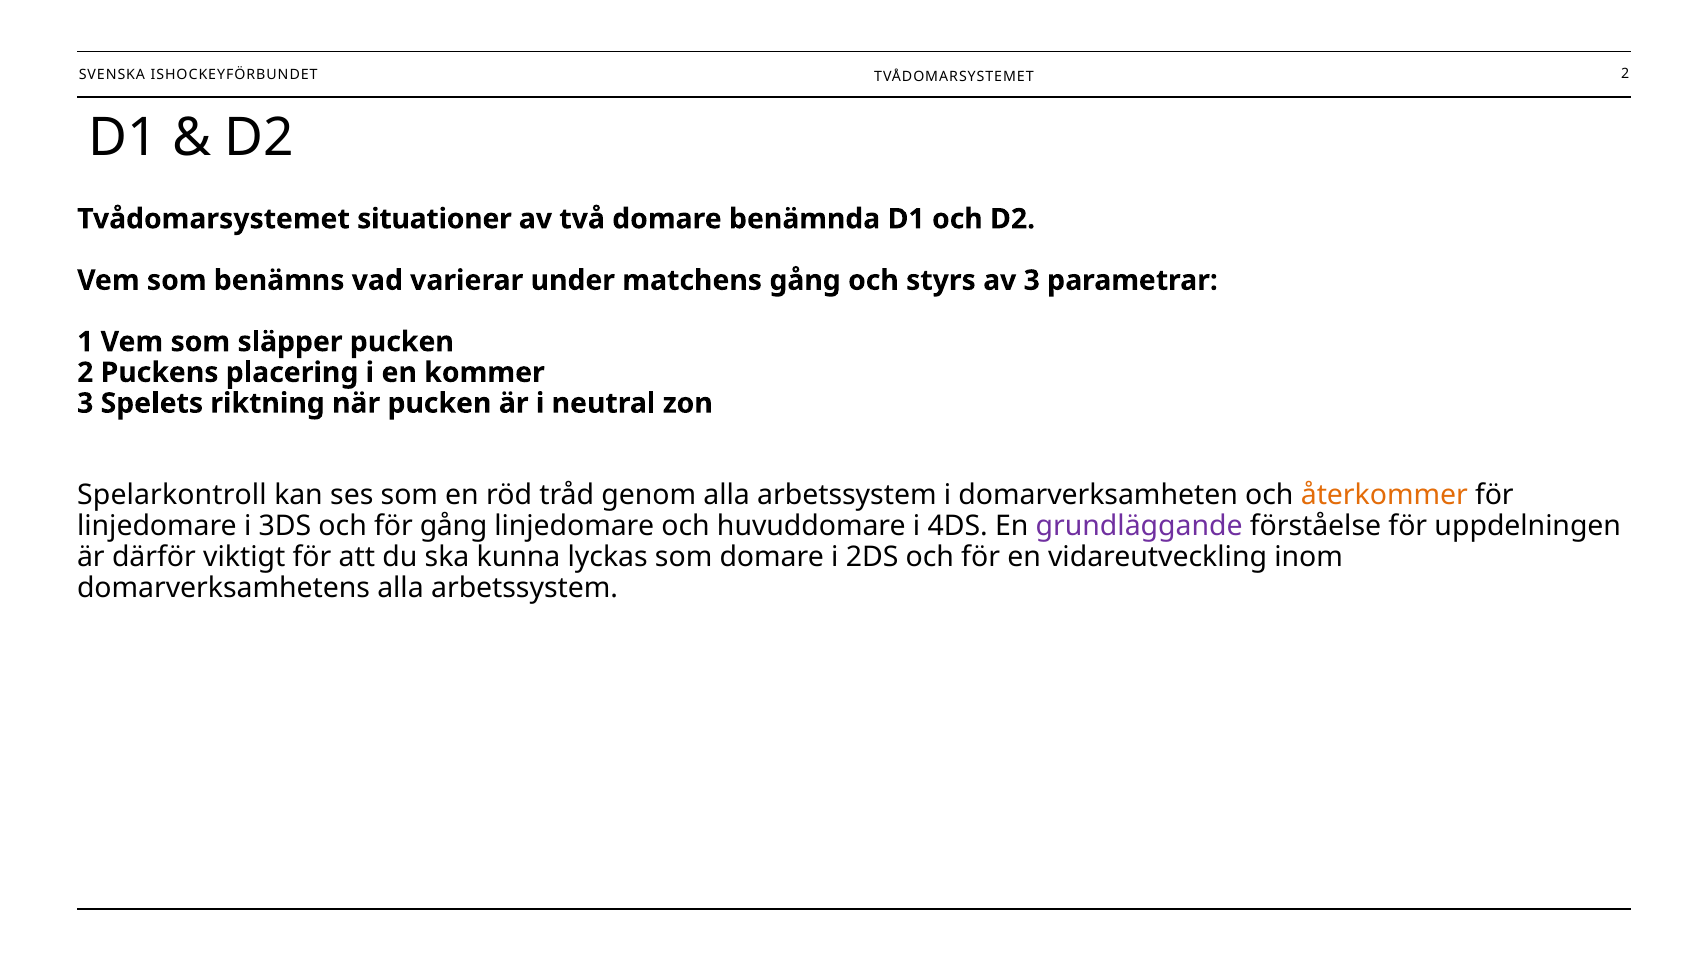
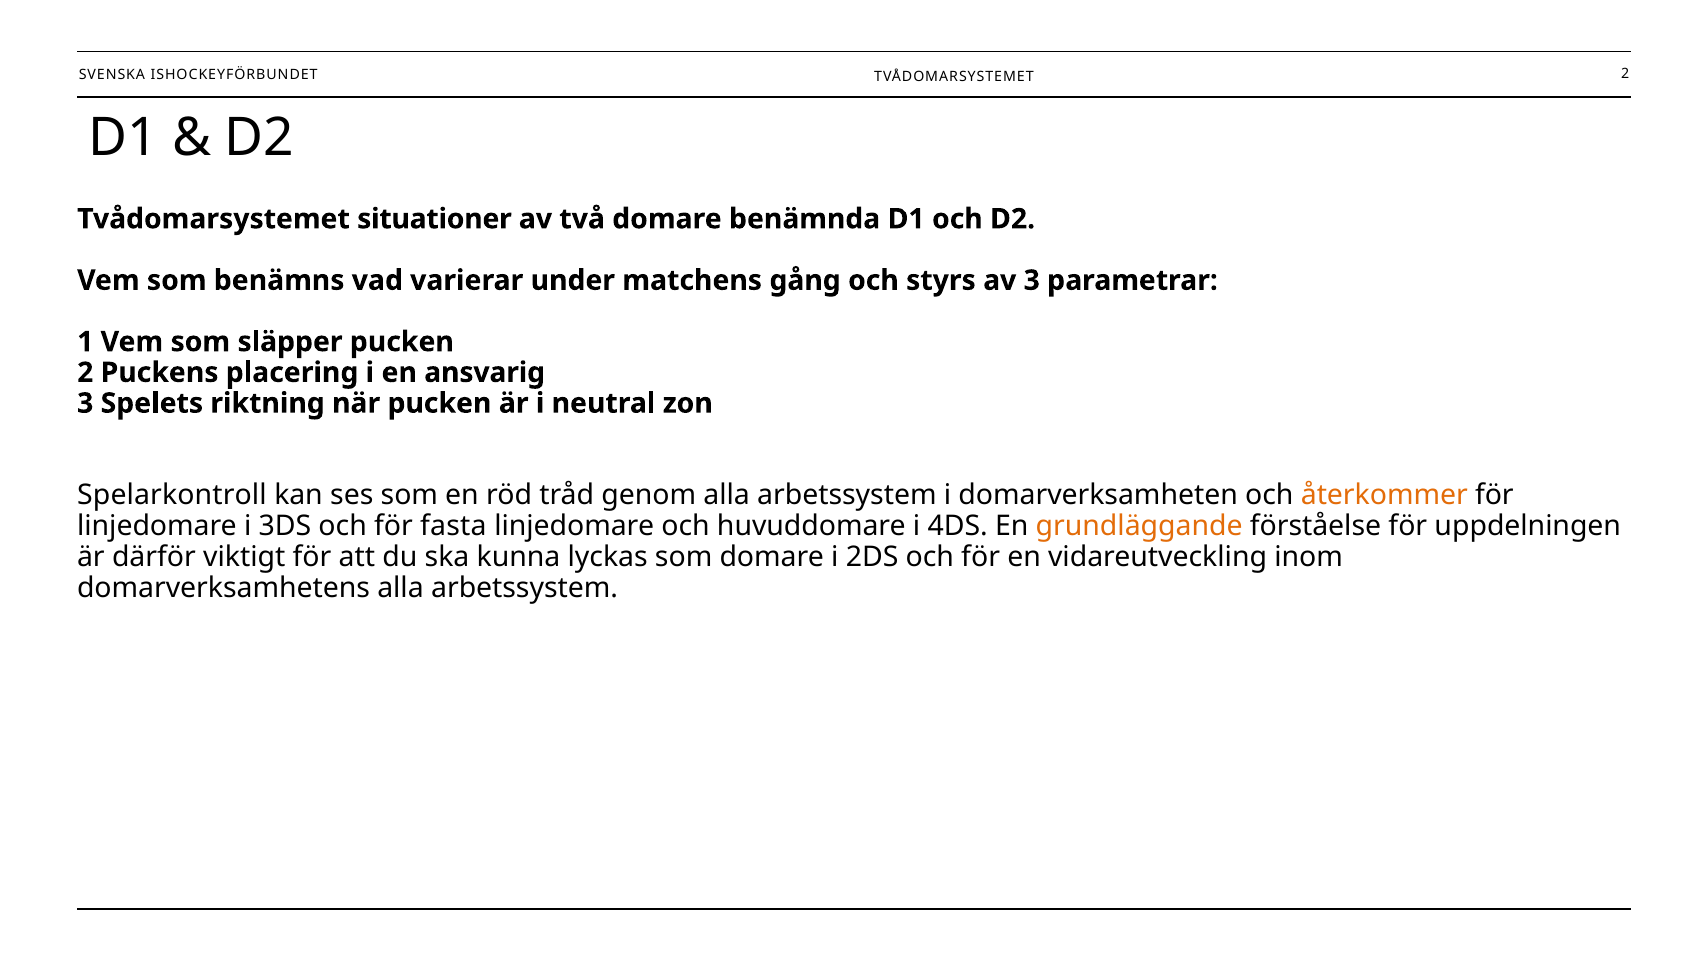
kommer: kommer -> ansvarig (485, 372)
för gång: gång -> fasta (453, 526)
grundläggande colour: purple -> orange (1139, 526)
